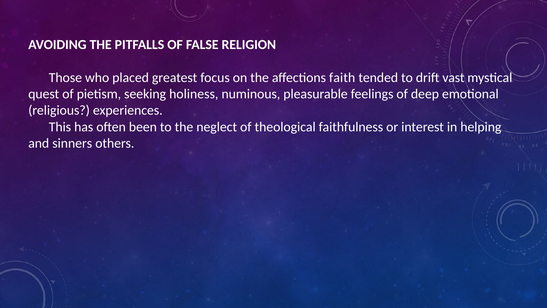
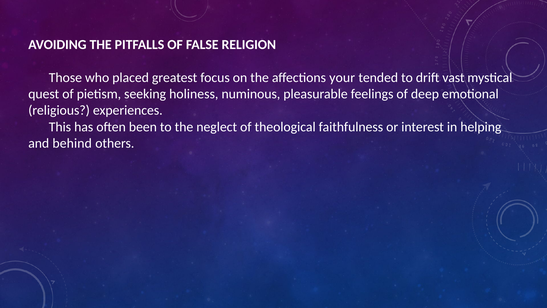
faith: faith -> your (342, 78)
sinners: sinners -> behind (72, 143)
